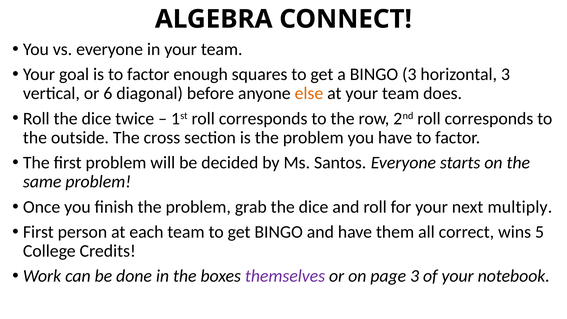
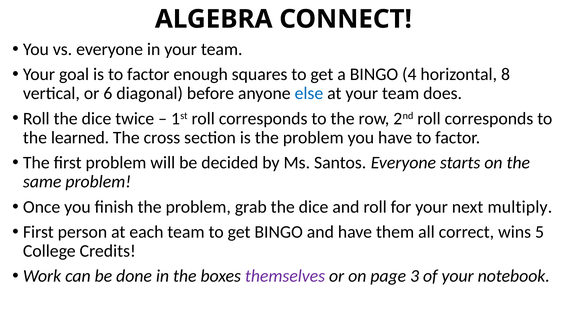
BINGO 3: 3 -> 4 (409, 74)
horizontal 3: 3 -> 8 (506, 74)
else colour: orange -> blue (309, 93)
outside: outside -> learned (80, 138)
